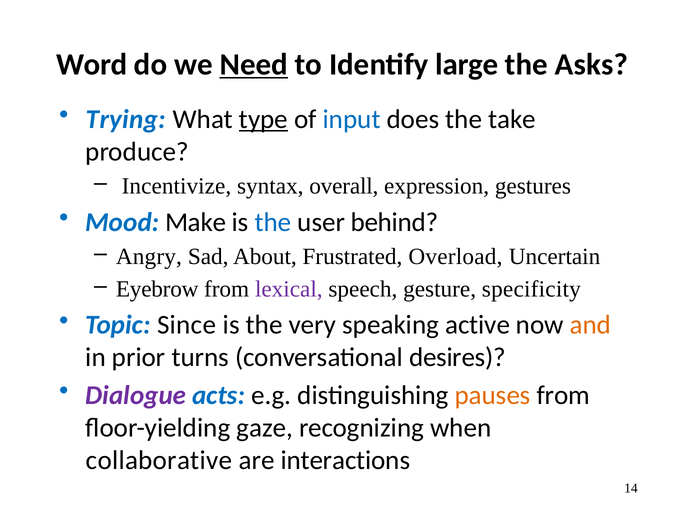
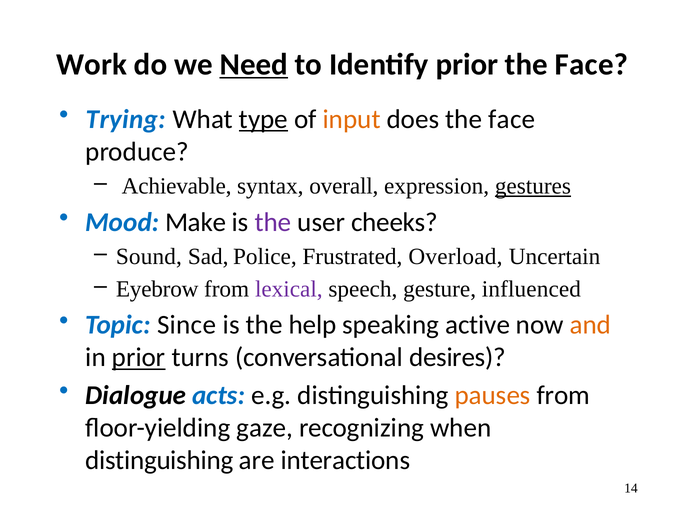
Word: Word -> Work (92, 65)
Identify large: large -> prior (467, 65)
Asks: Asks -> Face (592, 65)
input colour: blue -> orange (352, 119)
does the take: take -> face (512, 119)
Incentivize: Incentivize -> Achievable (177, 187)
gestures underline: none -> present (533, 187)
the colour: blue -> purple (273, 222)
behind: behind -> cheeks (394, 222)
Angry: Angry -> Sound (149, 257)
About: About -> Police (265, 257)
specificity: specificity -> influenced (531, 290)
very: very -> help (313, 325)
prior underline: none -> present (139, 358)
Dialogue colour: purple -> black (136, 396)
collaborative: collaborative -> distinguishing (159, 461)
